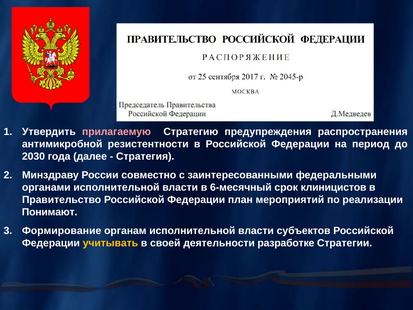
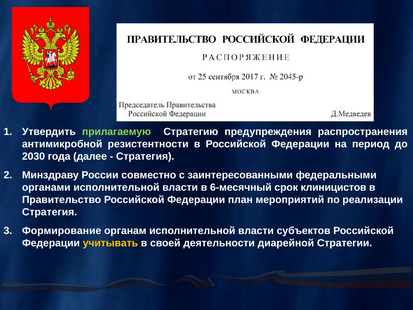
прилагаемую colour: pink -> light green (116, 132)
Понимают: Понимают -> Стратегия (50, 212)
разработке: разработке -> диарейной (286, 243)
